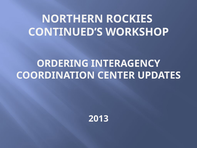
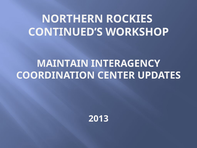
ORDERING: ORDERING -> MAINTAIN (63, 63)
